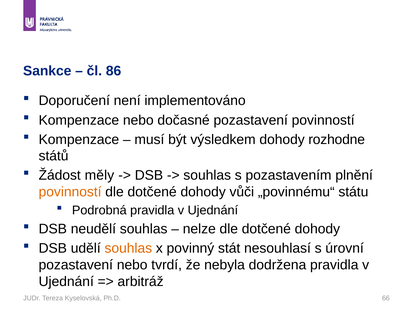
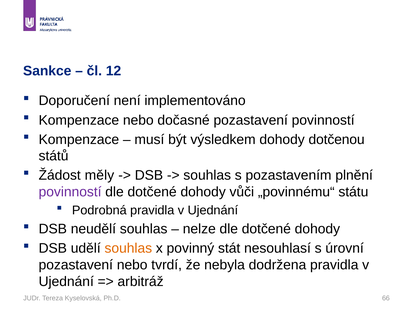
86: 86 -> 12 (114, 71)
rozhodne: rozhodne -> dotčenou (337, 139)
povinností colour: orange -> purple (70, 192)
